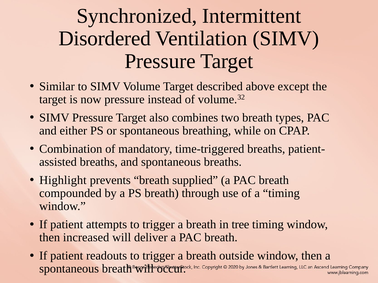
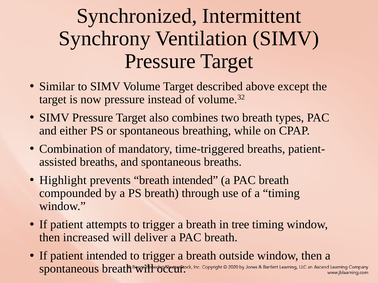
Disordered: Disordered -> Synchrony (105, 39)
breath supplied: supplied -> intended (195, 180)
patient readouts: readouts -> intended (107, 256)
